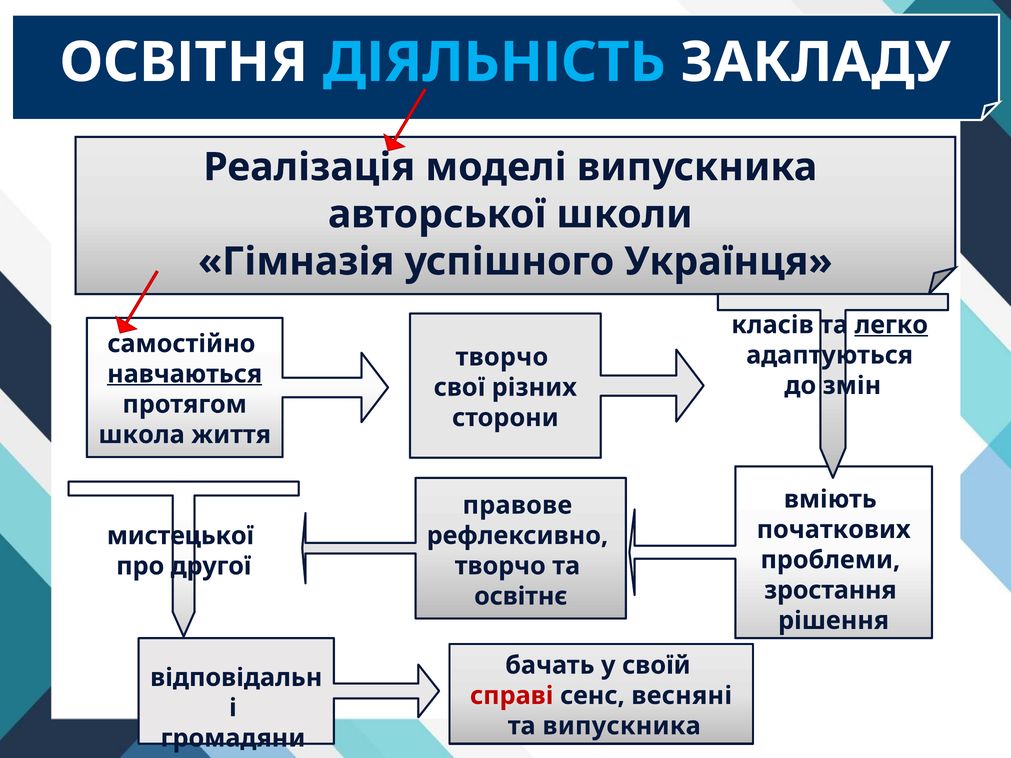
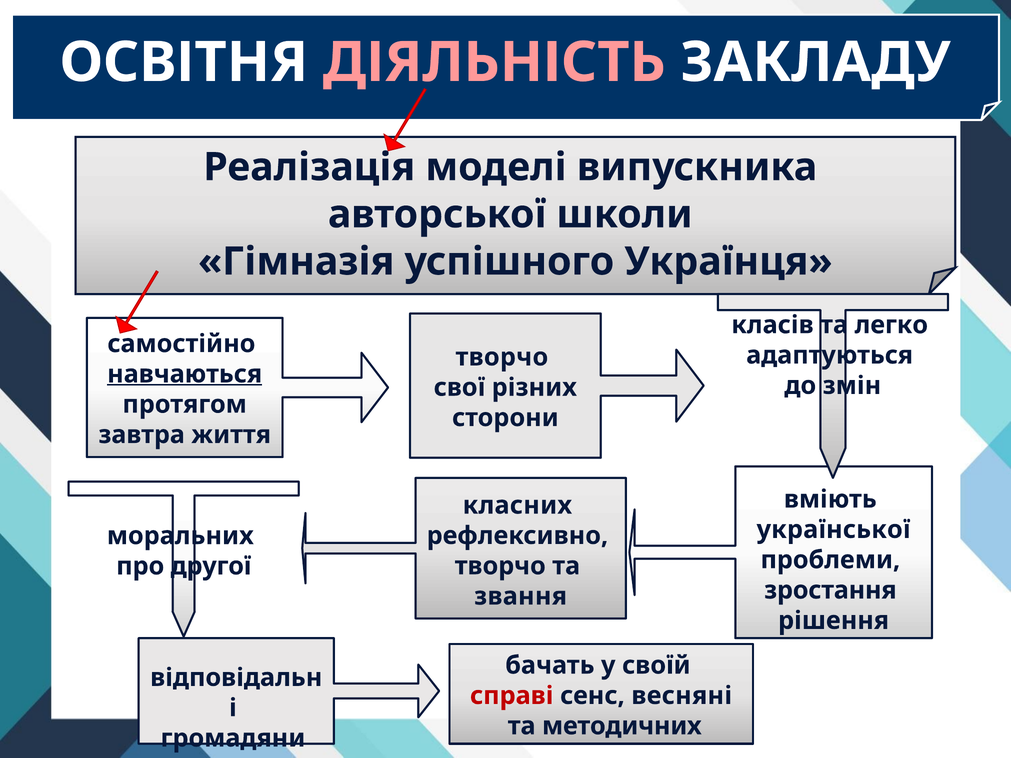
ДІЯЛЬНІСТЬ colour: light blue -> pink (494, 62)
легко underline: present -> none (891, 325)
школа: школа -> завтра (142, 435)
правове: правове -> класних (517, 505)
початкових: початкових -> української (834, 530)
мистецької: мистецької -> моральних (180, 536)
освітнє: освітнє -> звання (521, 596)
та випускника: випускника -> методичних (622, 726)
